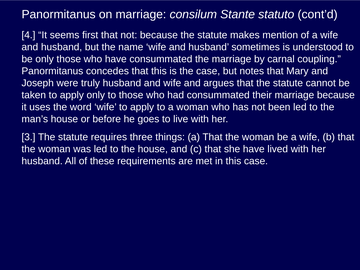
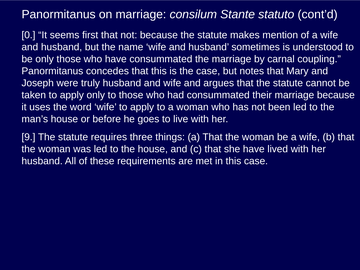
4: 4 -> 0 (28, 35)
3: 3 -> 9 (28, 137)
